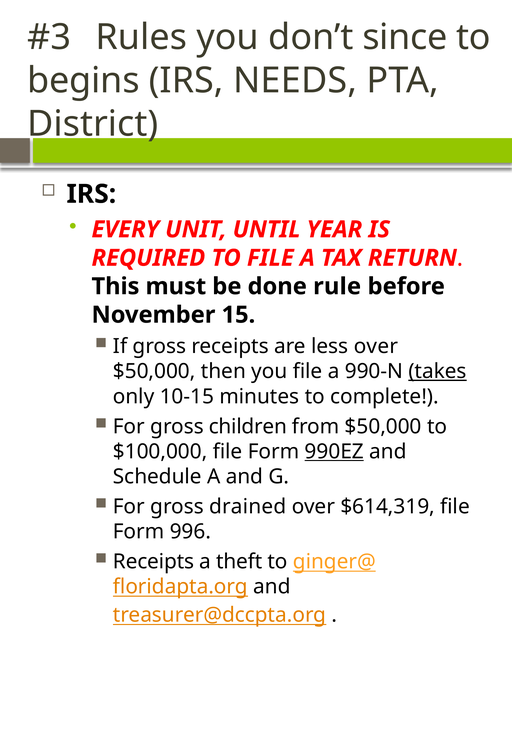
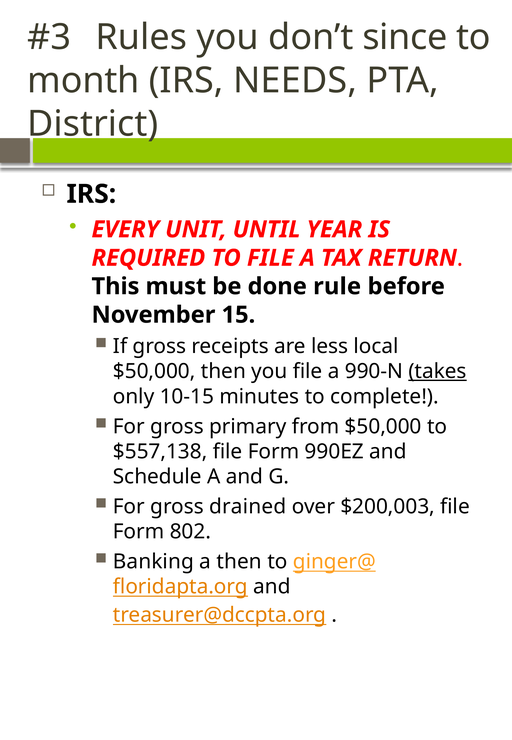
begins: begins -> month (83, 81)
less over: over -> local (376, 346)
children: children -> primary (248, 426)
$100,000: $100,000 -> $557,138 (160, 451)
990EZ underline: present -> none (334, 451)
$614,319: $614,319 -> $200,003 (388, 506)
996: 996 -> 802 (190, 531)
Receipts: Receipts -> Banking (153, 561)
a theft: theft -> then (239, 561)
